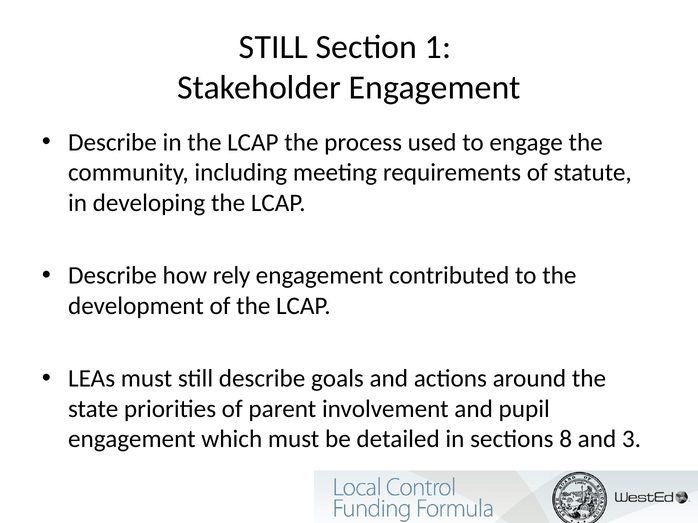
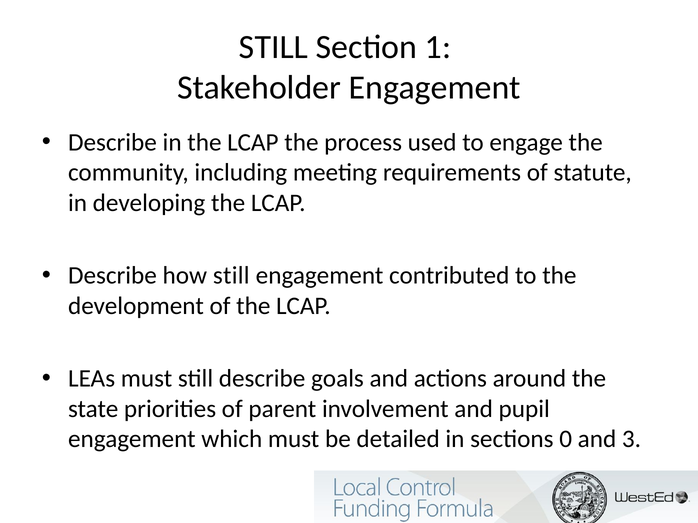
how rely: rely -> still (231, 276)
8: 8 -> 0 (566, 439)
